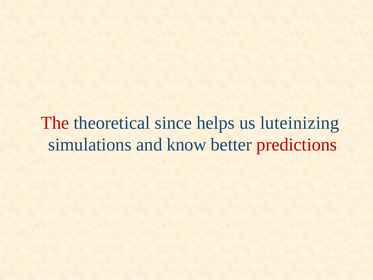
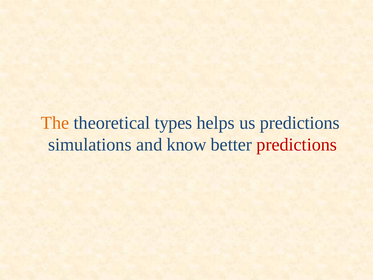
The colour: red -> orange (55, 123)
since: since -> types (173, 123)
us luteinizing: luteinizing -> predictions (300, 123)
